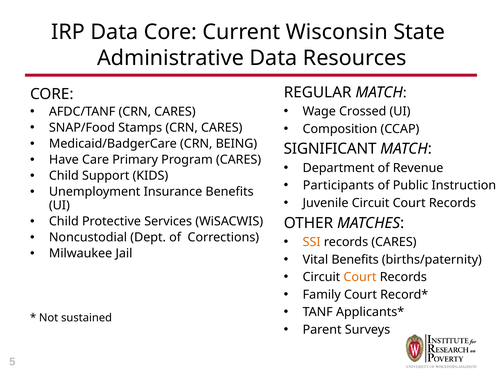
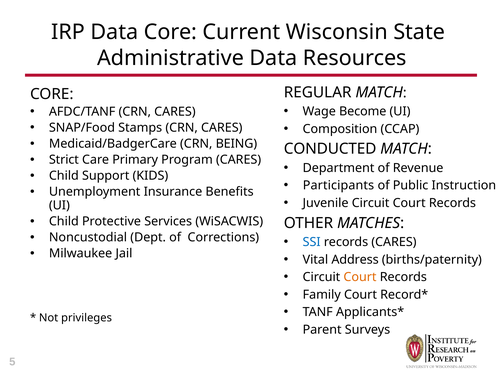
Crossed: Crossed -> Become (363, 112)
SIGNIFICANT: SIGNIFICANT -> CONDUCTED (330, 149)
Have: Have -> Strict (64, 160)
SSI colour: orange -> blue (312, 242)
Vital Benefits: Benefits -> Address (355, 260)
sustained: sustained -> privileges (87, 318)
